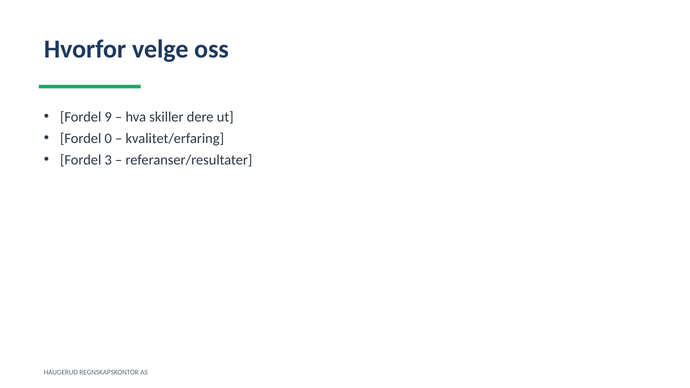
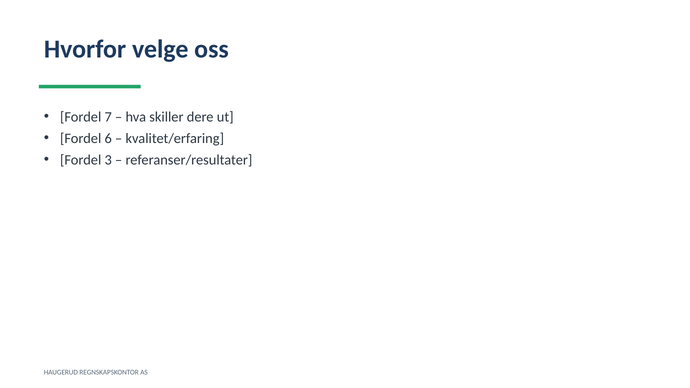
9: 9 -> 7 (108, 117)
0: 0 -> 6 (108, 138)
